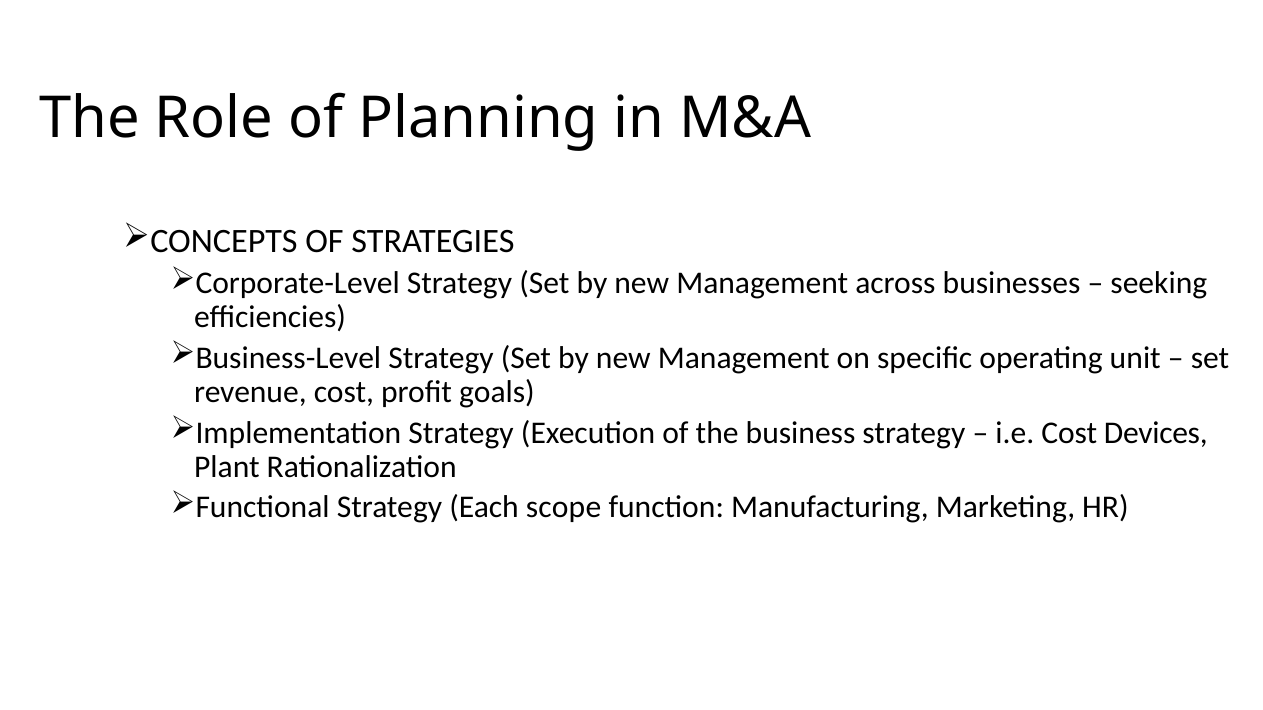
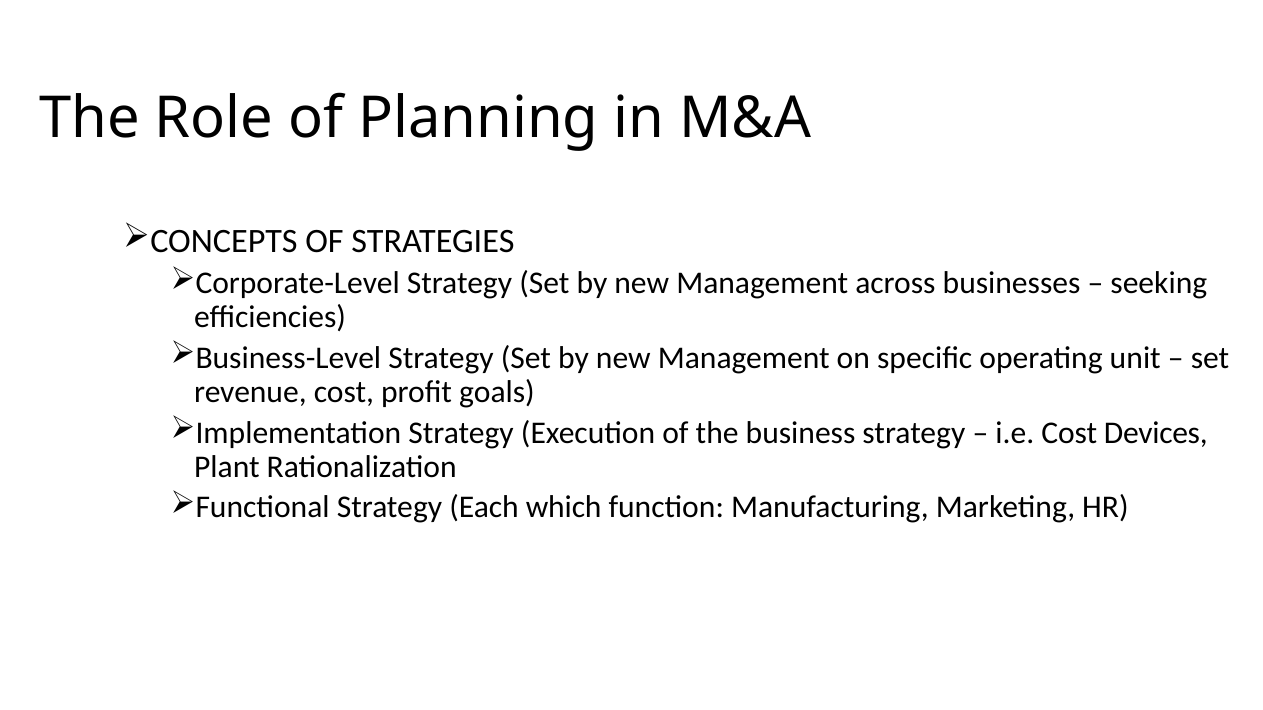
scope: scope -> which (564, 508)
